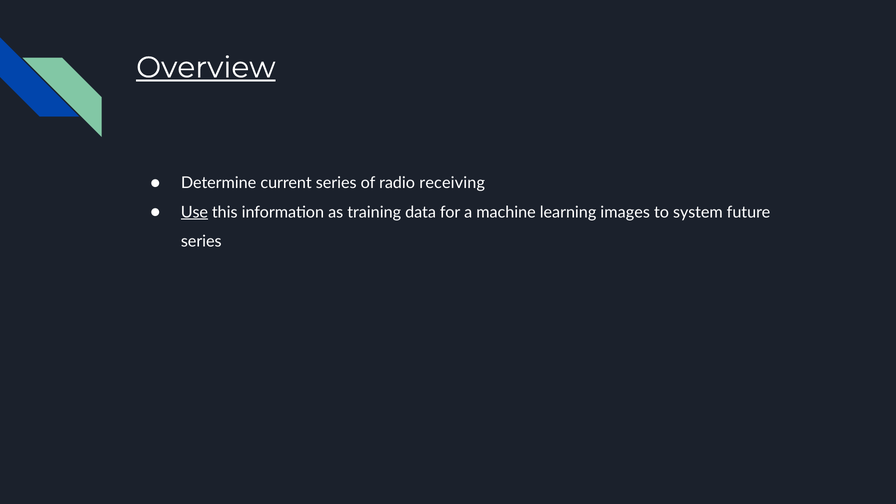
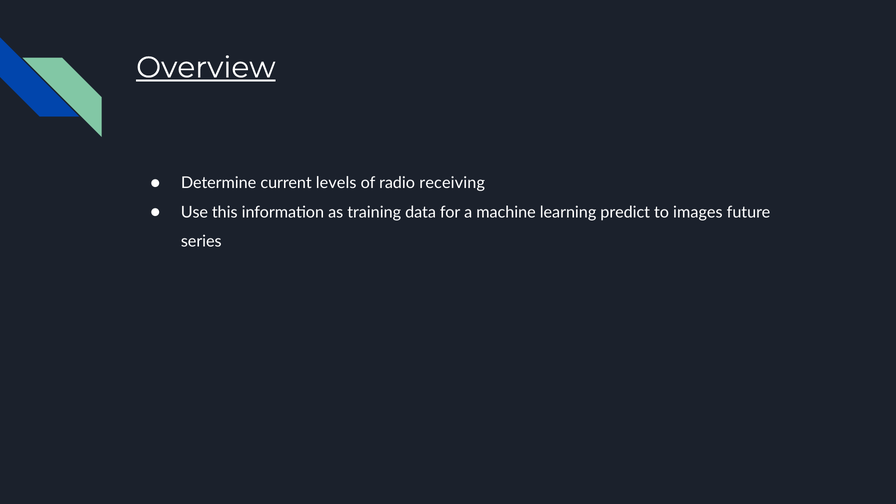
current series: series -> levels (336, 183)
Use underline: present -> none (194, 212)
images: images -> predict (625, 212)
system: system -> images (698, 212)
